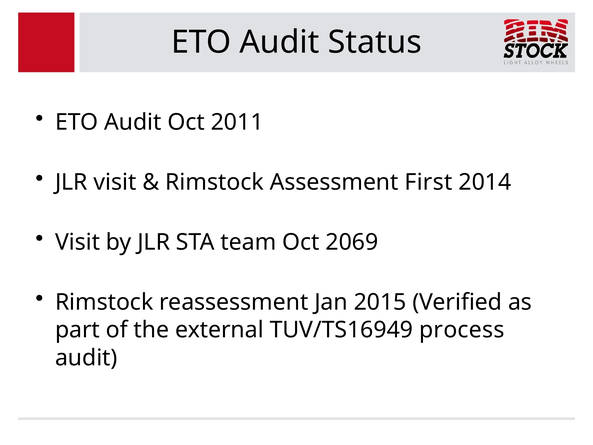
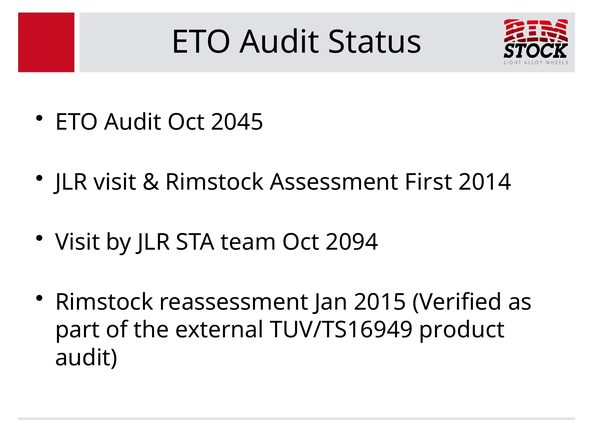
2011: 2011 -> 2045 (237, 122)
2069: 2069 -> 2094 (352, 242)
process: process -> product (462, 330)
